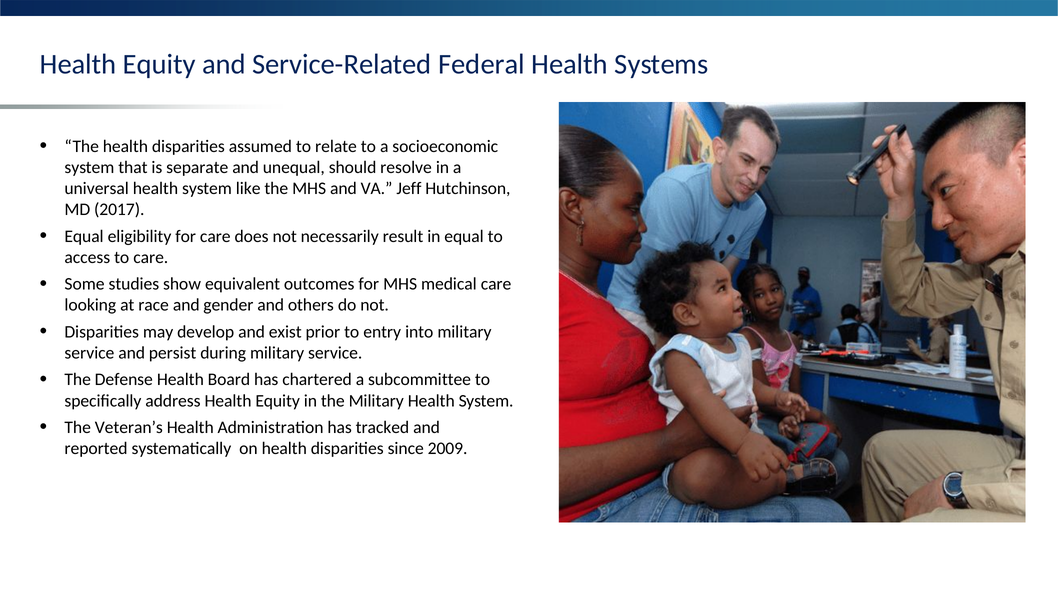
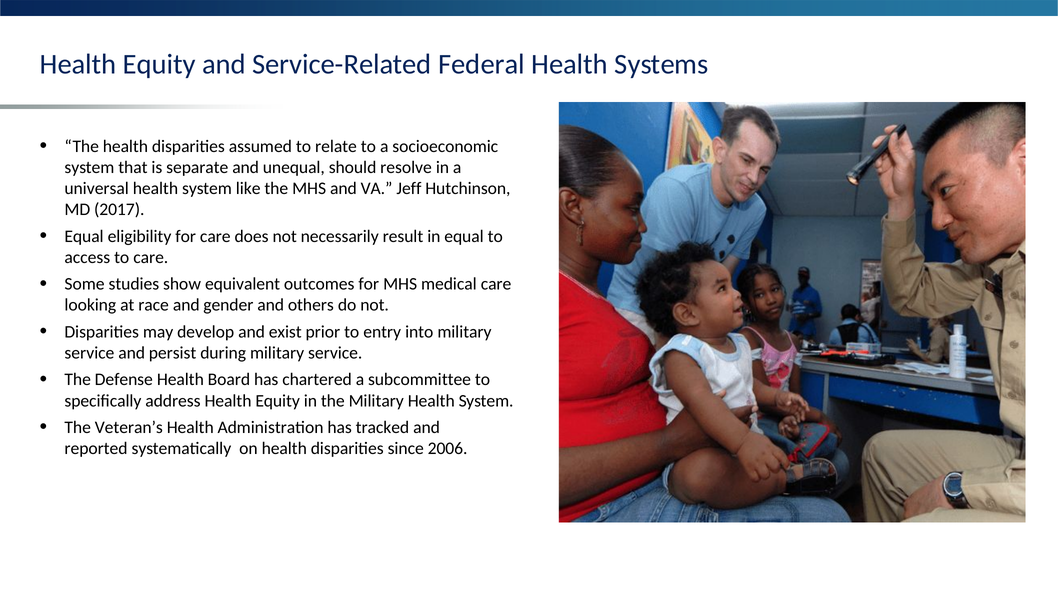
2009: 2009 -> 2006 (448, 449)
